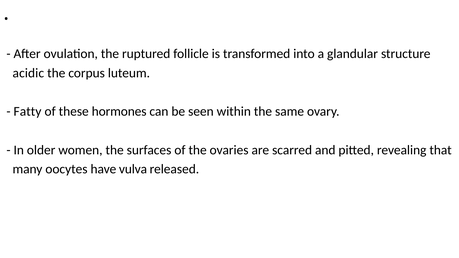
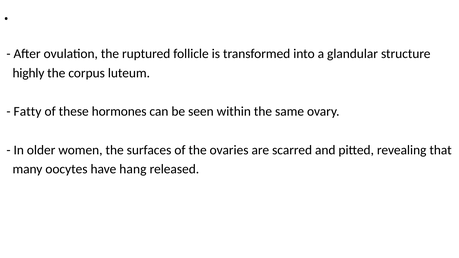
acidic: acidic -> highly (28, 73)
vulva: vulva -> hang (133, 169)
